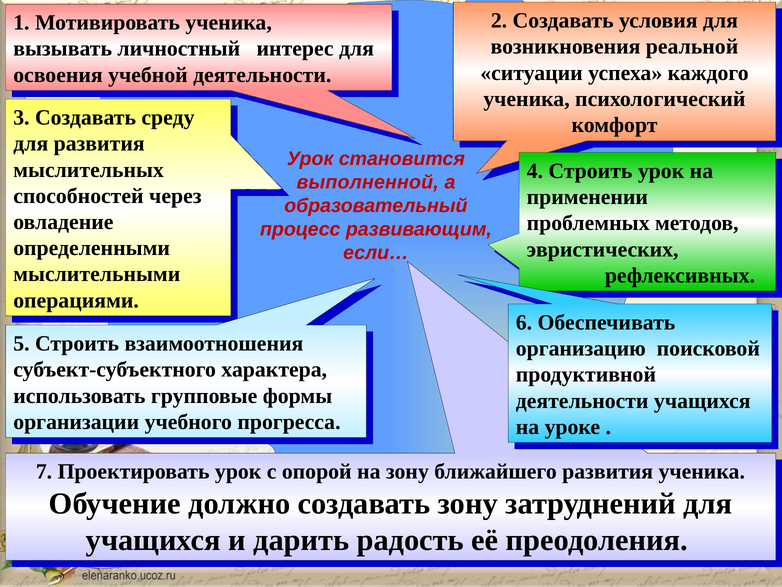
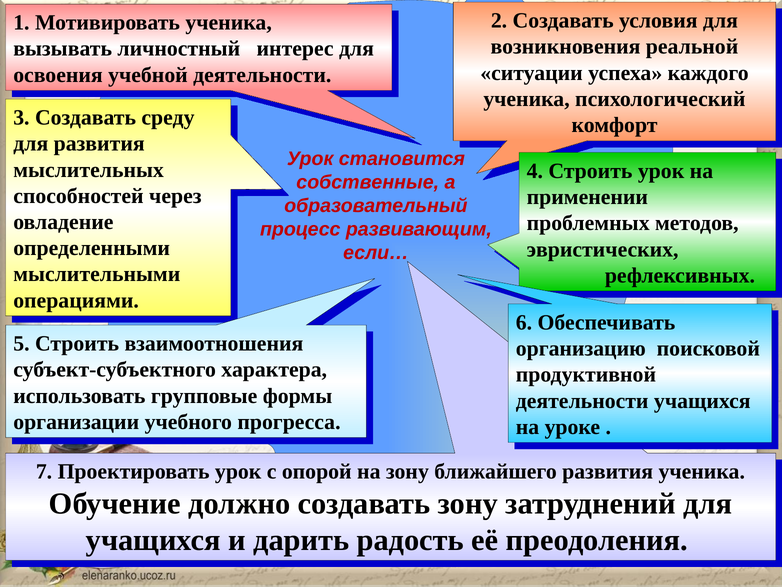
выполненной: выполненной -> собственные (368, 182)
